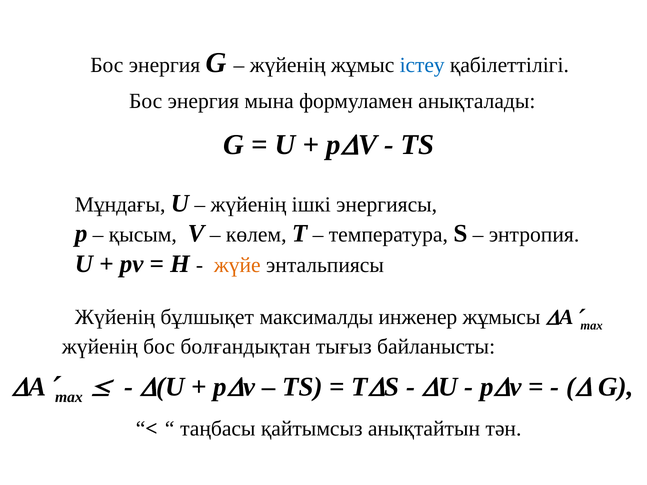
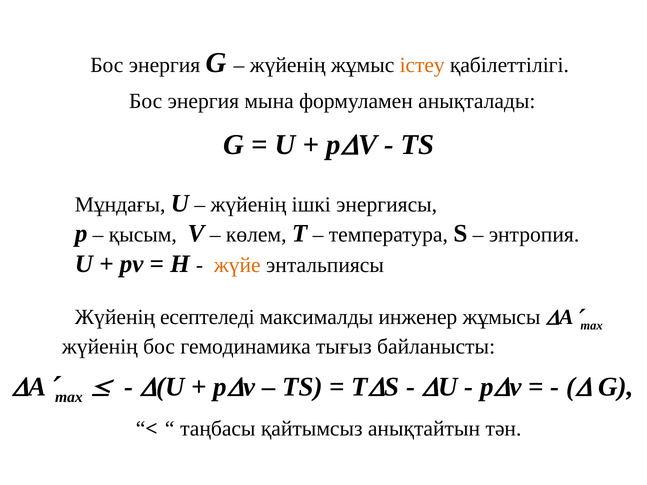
істеу colour: blue -> orange (422, 65)
бұлшықет: бұлшықет -> есептеледі (207, 318)
болғандықтан: болғандықтан -> гемодинамика (246, 347)
